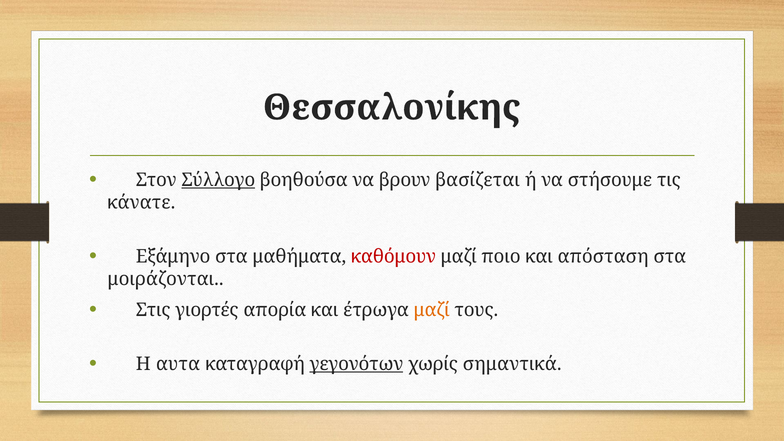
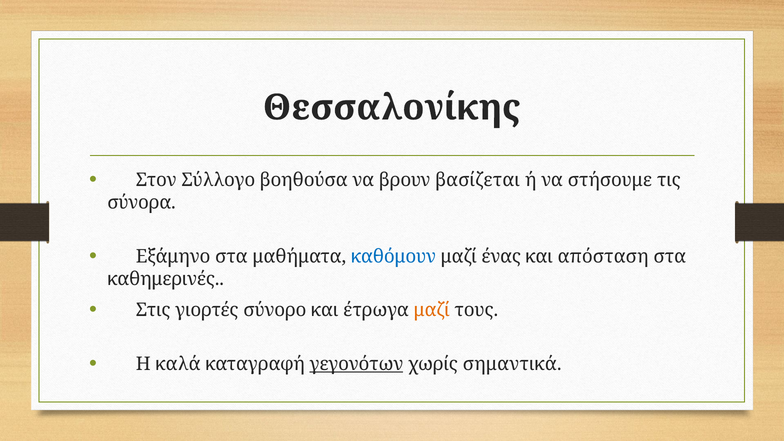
Σύλλογο underline: present -> none (218, 180)
κάνατε: κάνατε -> σύνορα (142, 202)
καθόμουν colour: red -> blue (394, 256)
ποιο: ποιο -> ένας (501, 256)
μοιράζονται: μοιράζονται -> καθημερινές (166, 279)
απορία: απορία -> σύνορο (275, 310)
αυτα: αυτα -> καλά (178, 364)
